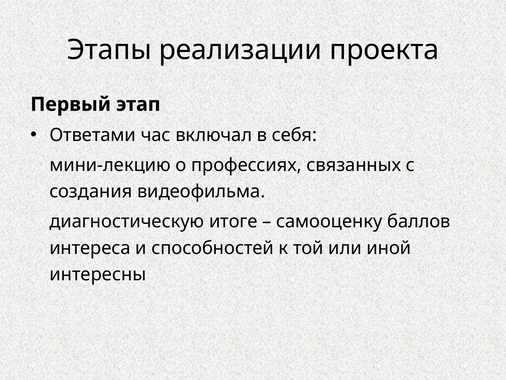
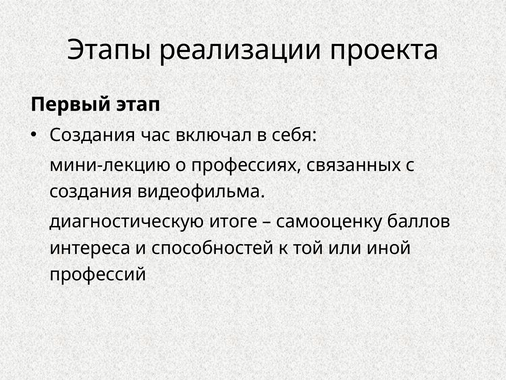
Ответами: Ответами -> Создания (93, 135)
интересны: интересны -> профессий (98, 274)
